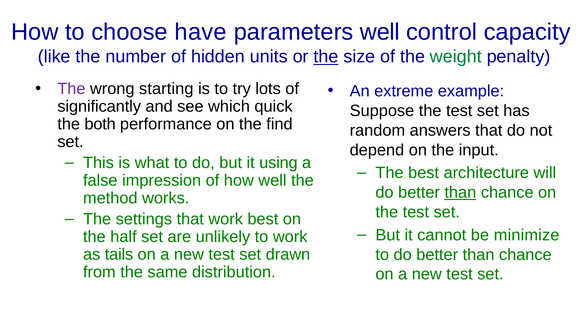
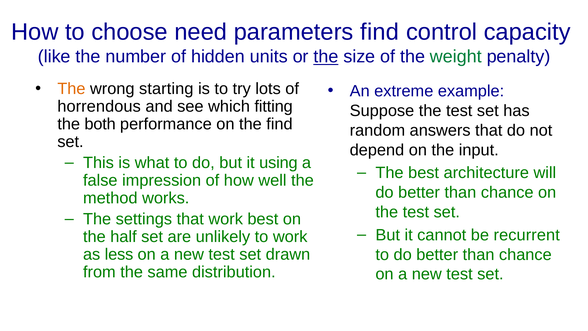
have: have -> need (201, 32)
parameters well: well -> find (380, 32)
The colour: purple -> orange (71, 89)
significantly: significantly -> horrendous (99, 106)
quick: quick -> fitting (274, 106)
than underline: present -> none (460, 192)
minimize: minimize -> recurrent (527, 235)
tails: tails -> less (119, 254)
